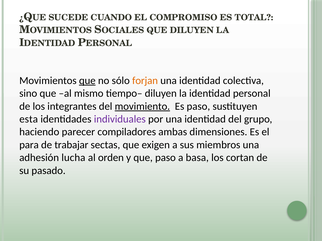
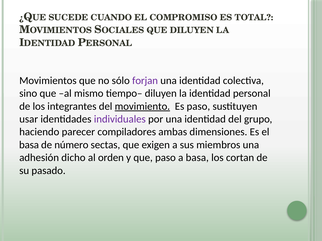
que underline: present -> none (87, 81)
forjan colour: orange -> purple (145, 81)
esta: esta -> usar (29, 119)
para: para -> basa (29, 145)
trabajar: trabajar -> número (71, 145)
lucha: lucha -> dicho (73, 158)
